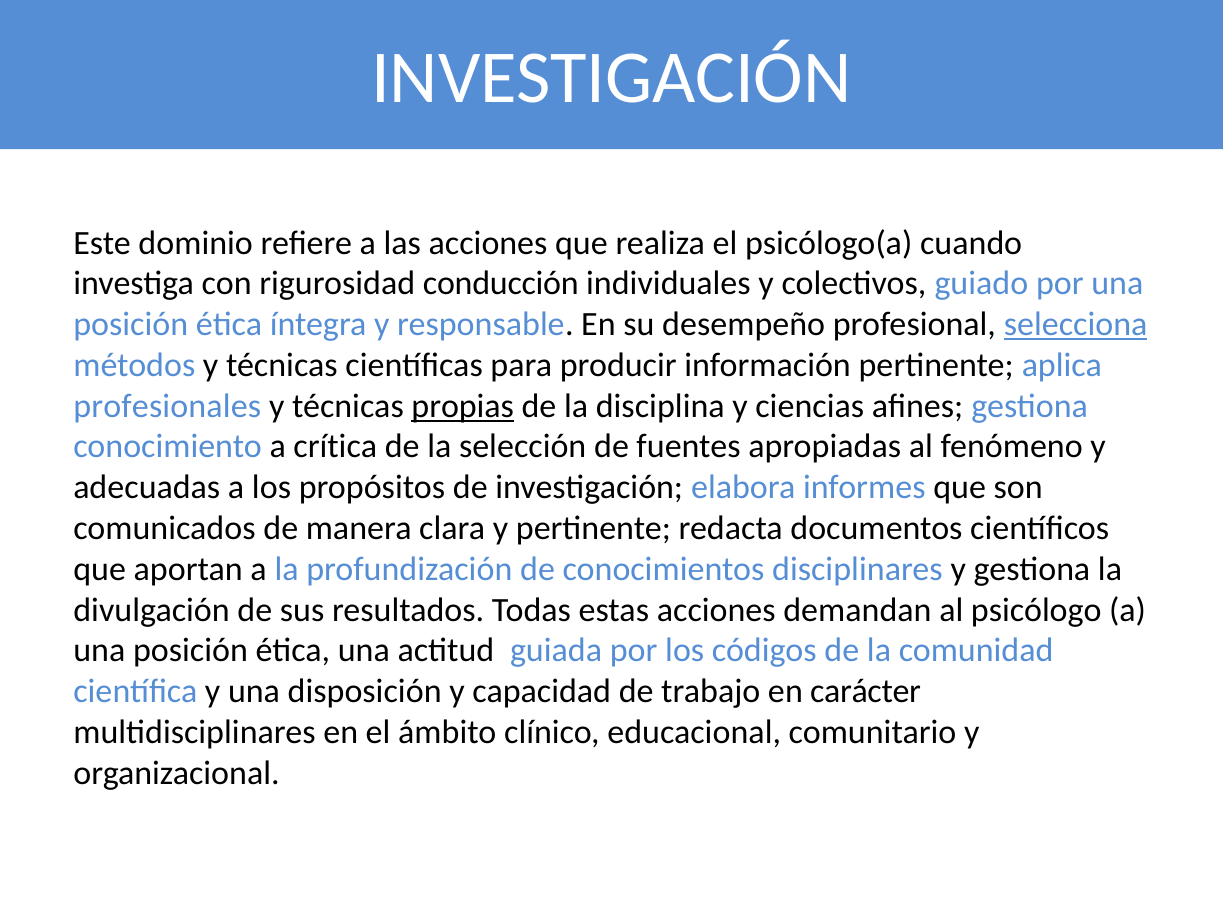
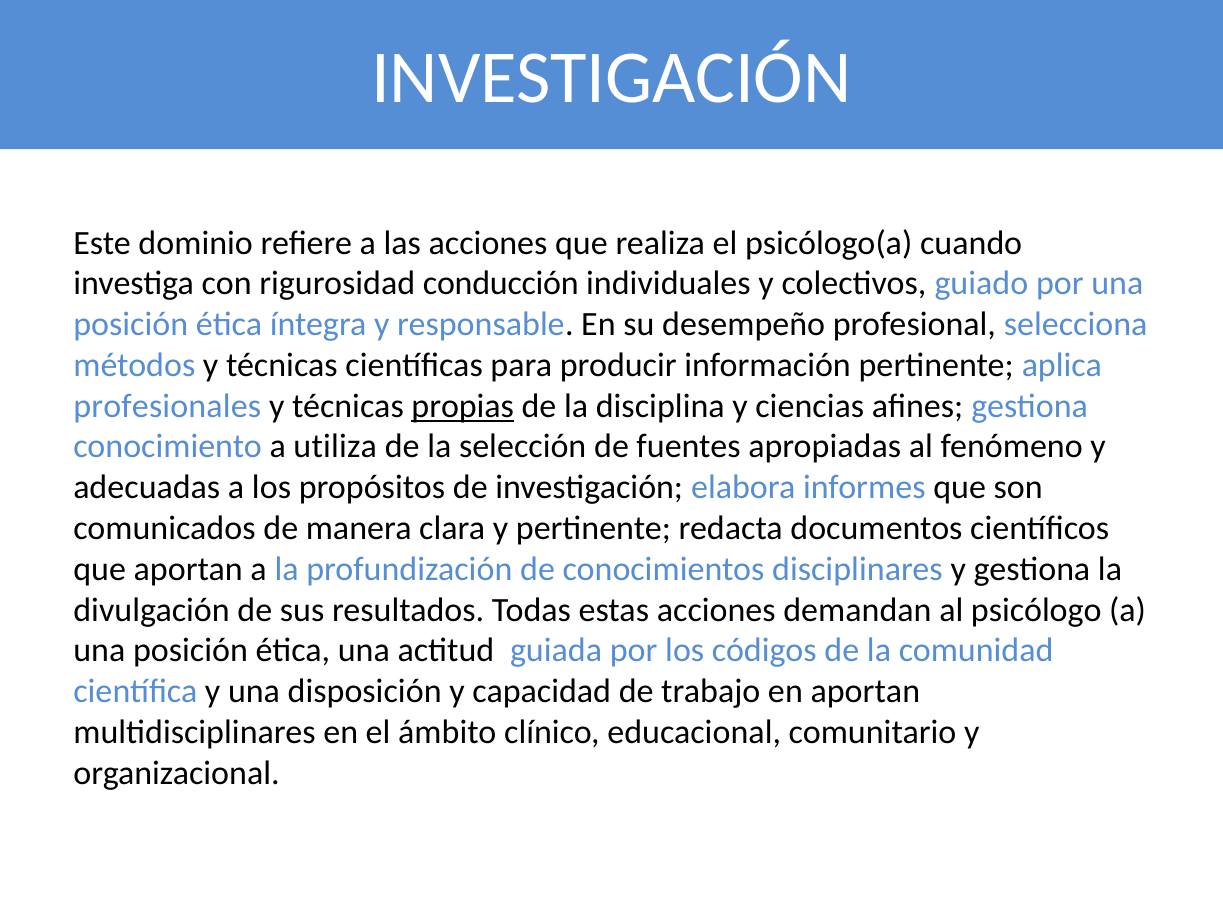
selecciona underline: present -> none (1076, 324)
crítica: crítica -> utiliza (335, 447)
en carácter: carácter -> aportan (865, 692)
